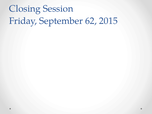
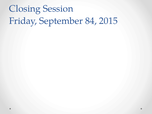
62: 62 -> 84 (91, 21)
